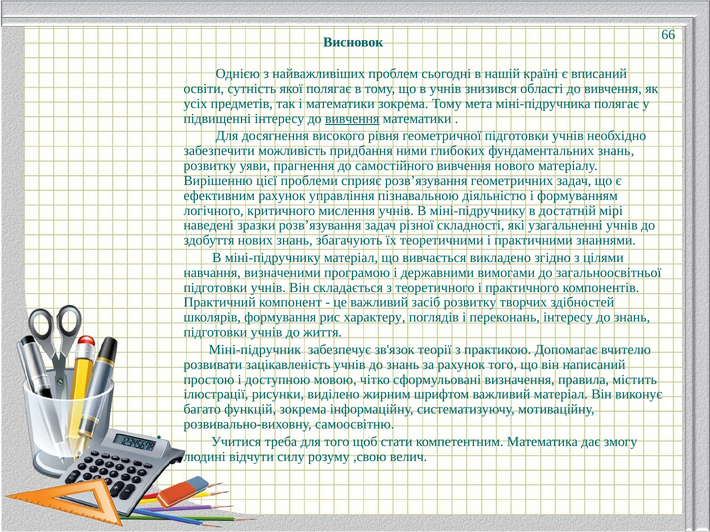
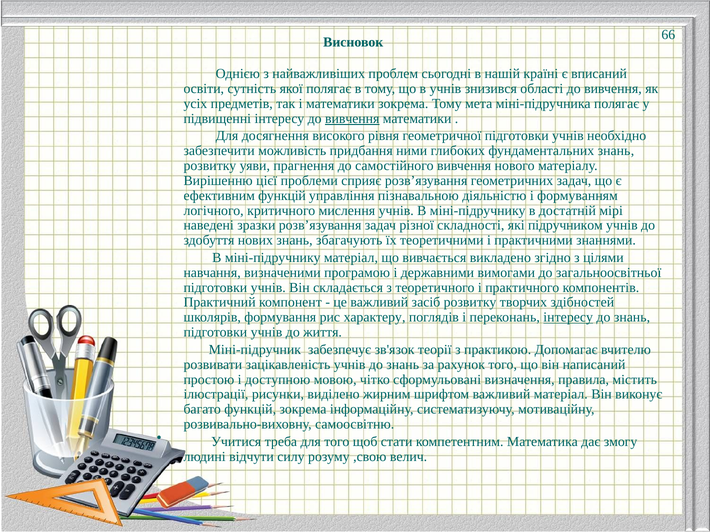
ефективним рахунок: рахунок -> функцій (282, 196)
узагальненні: узагальненні -> підручником (565, 226)
інтересу underline: none -> present (568, 318)
